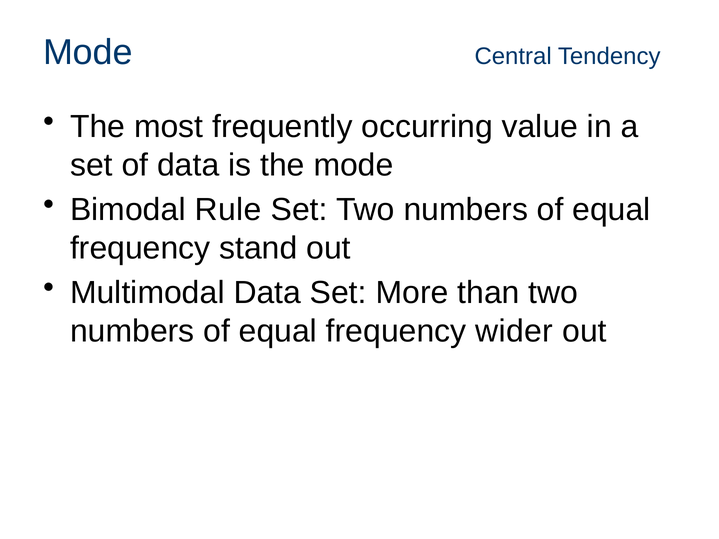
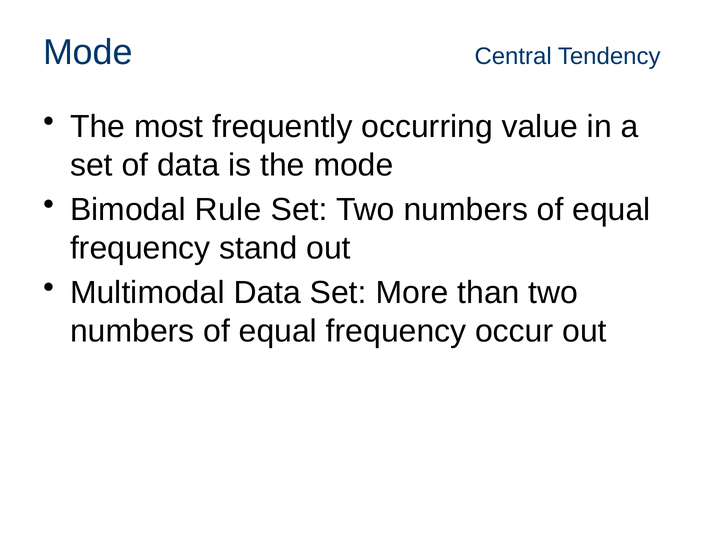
wider: wider -> occur (514, 331)
